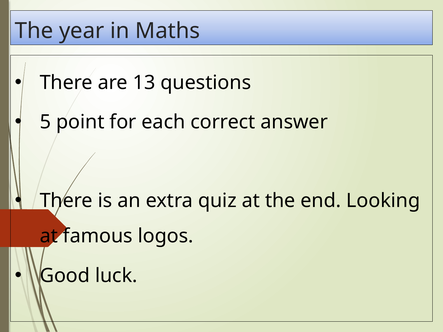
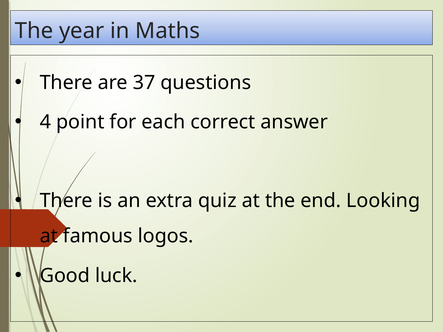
13: 13 -> 37 (144, 83)
5: 5 -> 4 (45, 122)
